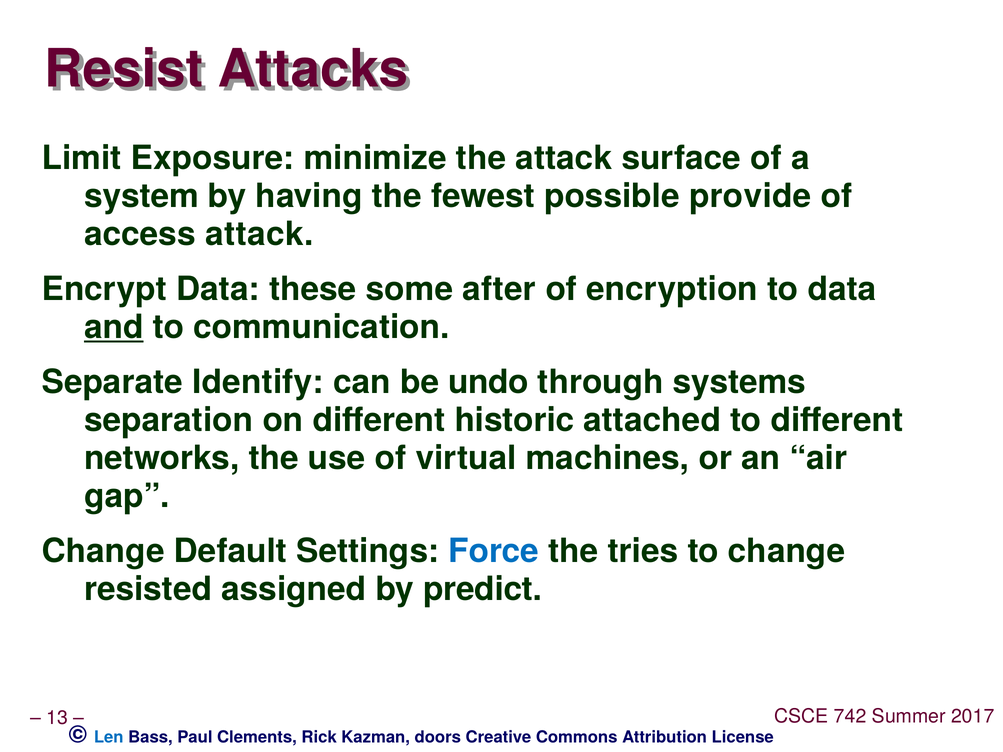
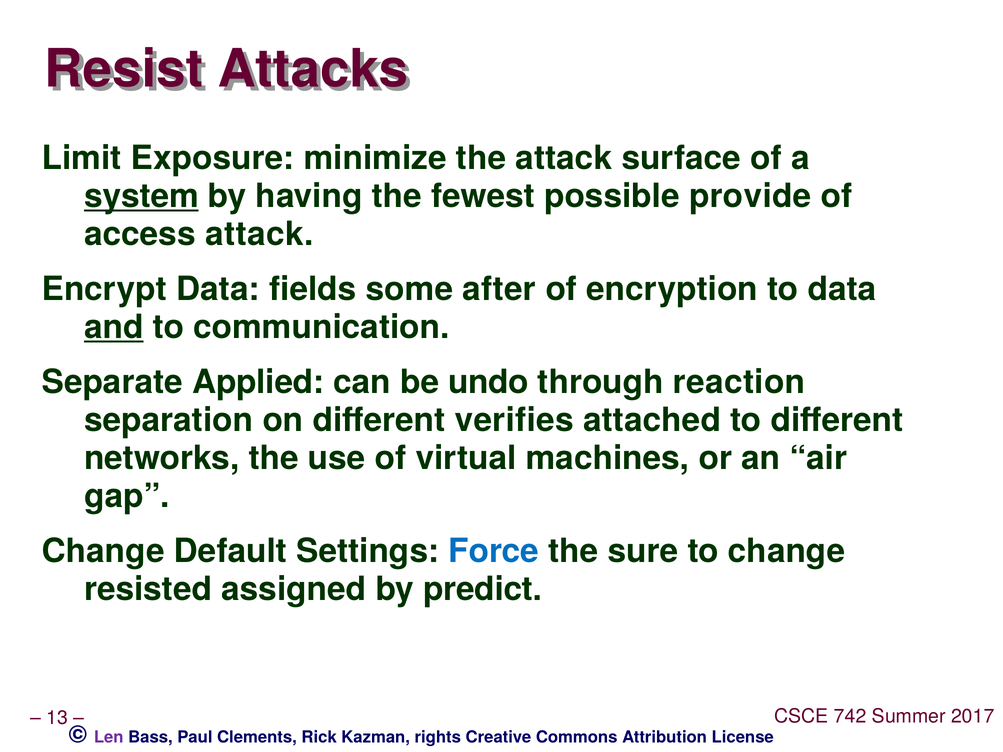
system underline: none -> present (141, 196)
these: these -> fields (313, 289)
Identify: Identify -> Applied (258, 382)
systems: systems -> reaction (739, 382)
historic: historic -> verifies (514, 420)
tries: tries -> sure (643, 551)
Len colour: blue -> purple (109, 738)
doors: doors -> rights (438, 738)
